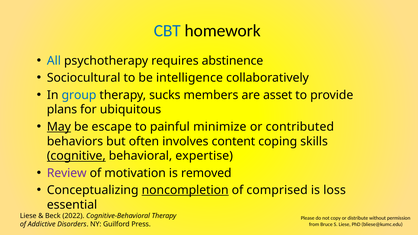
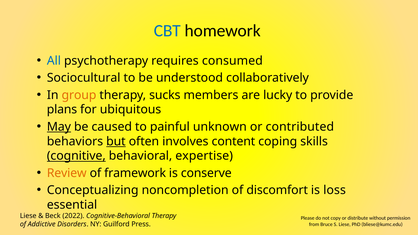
abstinence: abstinence -> consumed (232, 61)
intelligence: intelligence -> understood (189, 78)
group colour: blue -> orange (79, 95)
asset: asset -> lucky (278, 95)
escape: escape -> caused (112, 127)
minimize: minimize -> unknown (220, 127)
but underline: none -> present (116, 141)
Review colour: purple -> orange (67, 173)
motivation: motivation -> framework (135, 173)
removed: removed -> conserve (206, 173)
noncompletion underline: present -> none (185, 190)
comprised: comprised -> discomfort (277, 190)
